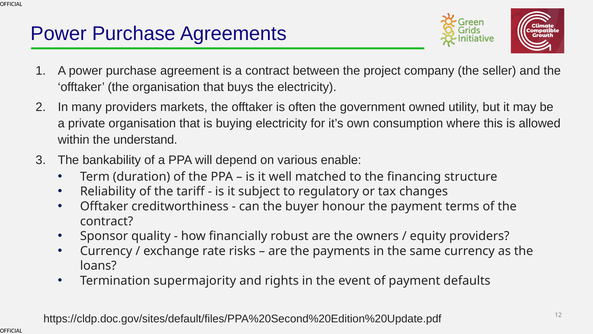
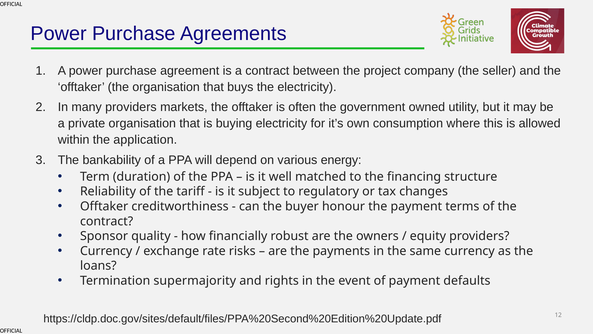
understand: understand -> application (145, 140)
enable: enable -> energy (341, 160)
